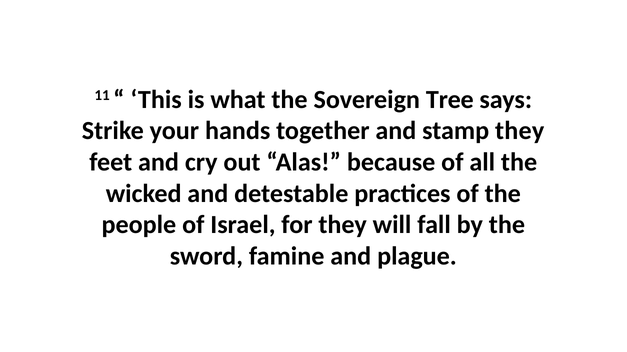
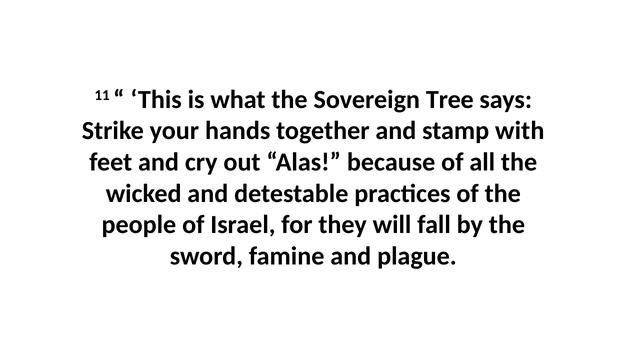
stamp they: they -> with (520, 131)
